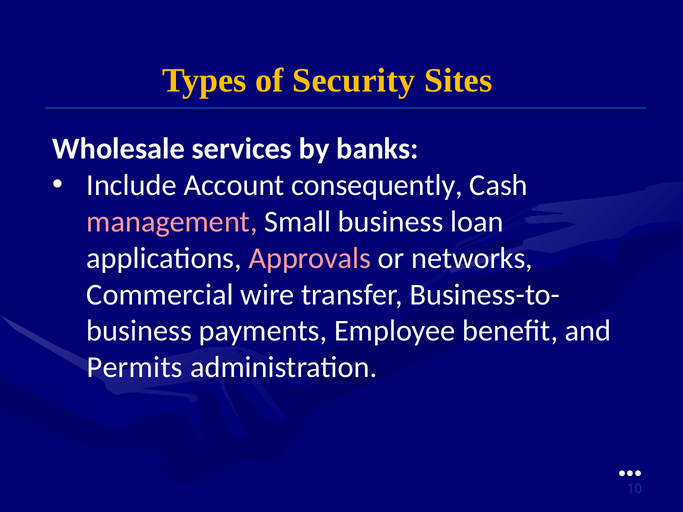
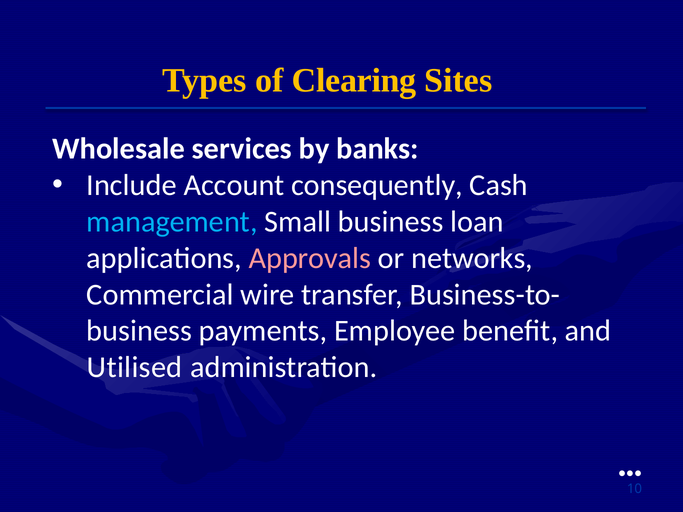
Security: Security -> Clearing (354, 80)
management colour: pink -> light blue (172, 222)
Permits: Permits -> Utilised (135, 368)
